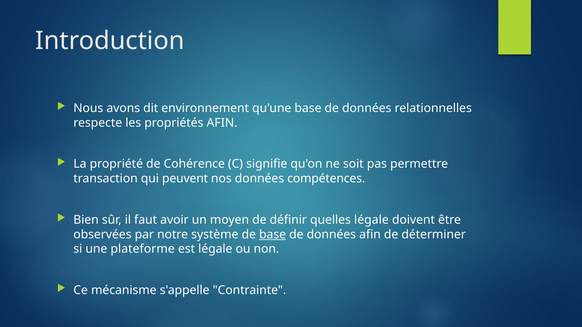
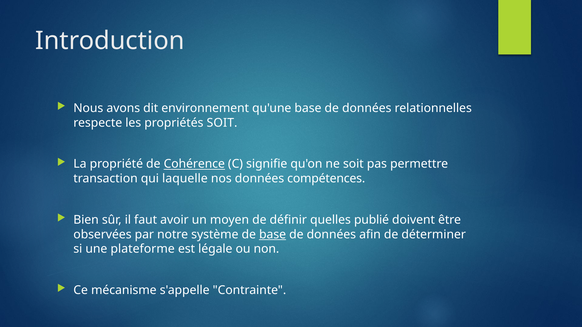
propriétés AFIN: AFIN -> SOIT (222, 123)
Cohérence underline: none -> present (194, 164)
peuvent: peuvent -> laquelle (185, 179)
quelles légale: légale -> publié (372, 220)
